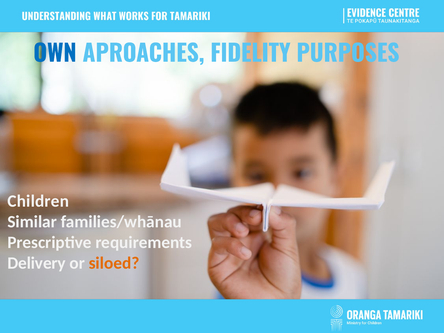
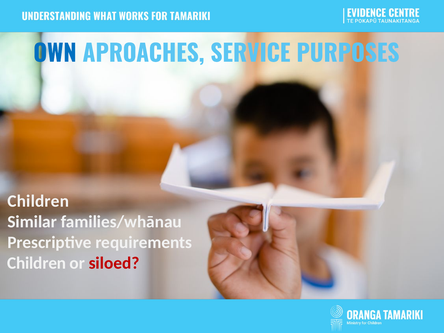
FIDELITY: FIDELITY -> SERVICE (250, 54)
Delivery: Delivery -> Children (37, 263)
siloed colour: orange -> red (114, 263)
